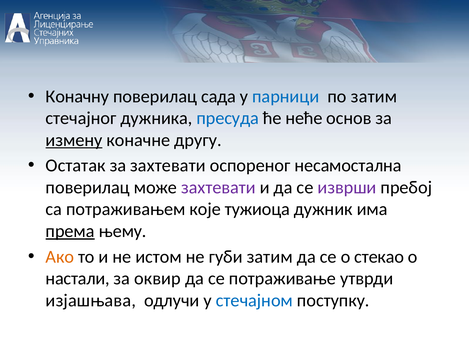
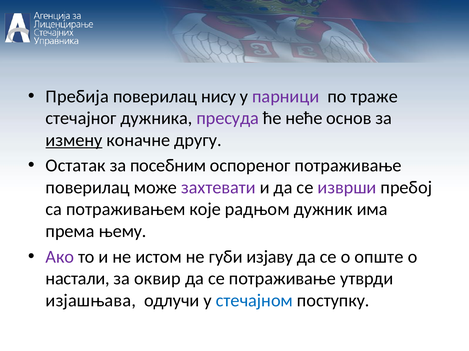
Коначну: Коначну -> Пребија (77, 97)
сада: сада -> нису (219, 97)
парници colour: blue -> purple (286, 97)
по затим: затим -> траже (374, 97)
пресуда colour: blue -> purple (228, 119)
за захтевати: захтевати -> посебним (168, 166)
оспореног несамостална: несамостална -> потраживање (348, 166)
тужиоца: тужиоца -> радњом (257, 210)
према underline: present -> none (70, 232)
Ако colour: orange -> purple (60, 257)
губи затим: затим -> изјаву (270, 257)
стекао: стекао -> опште (379, 257)
